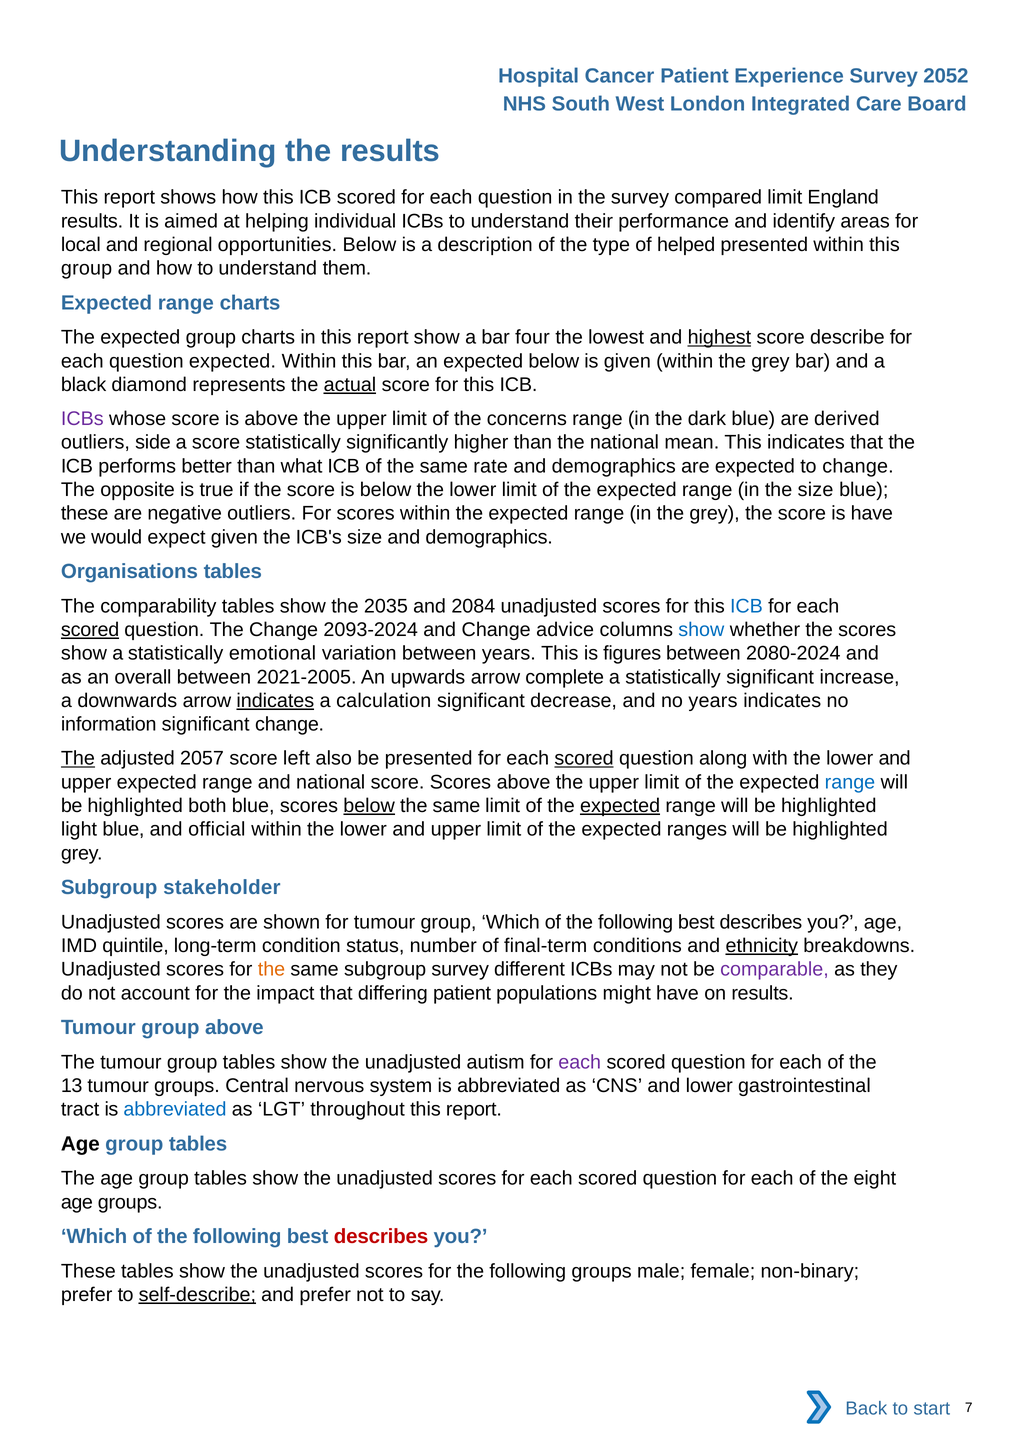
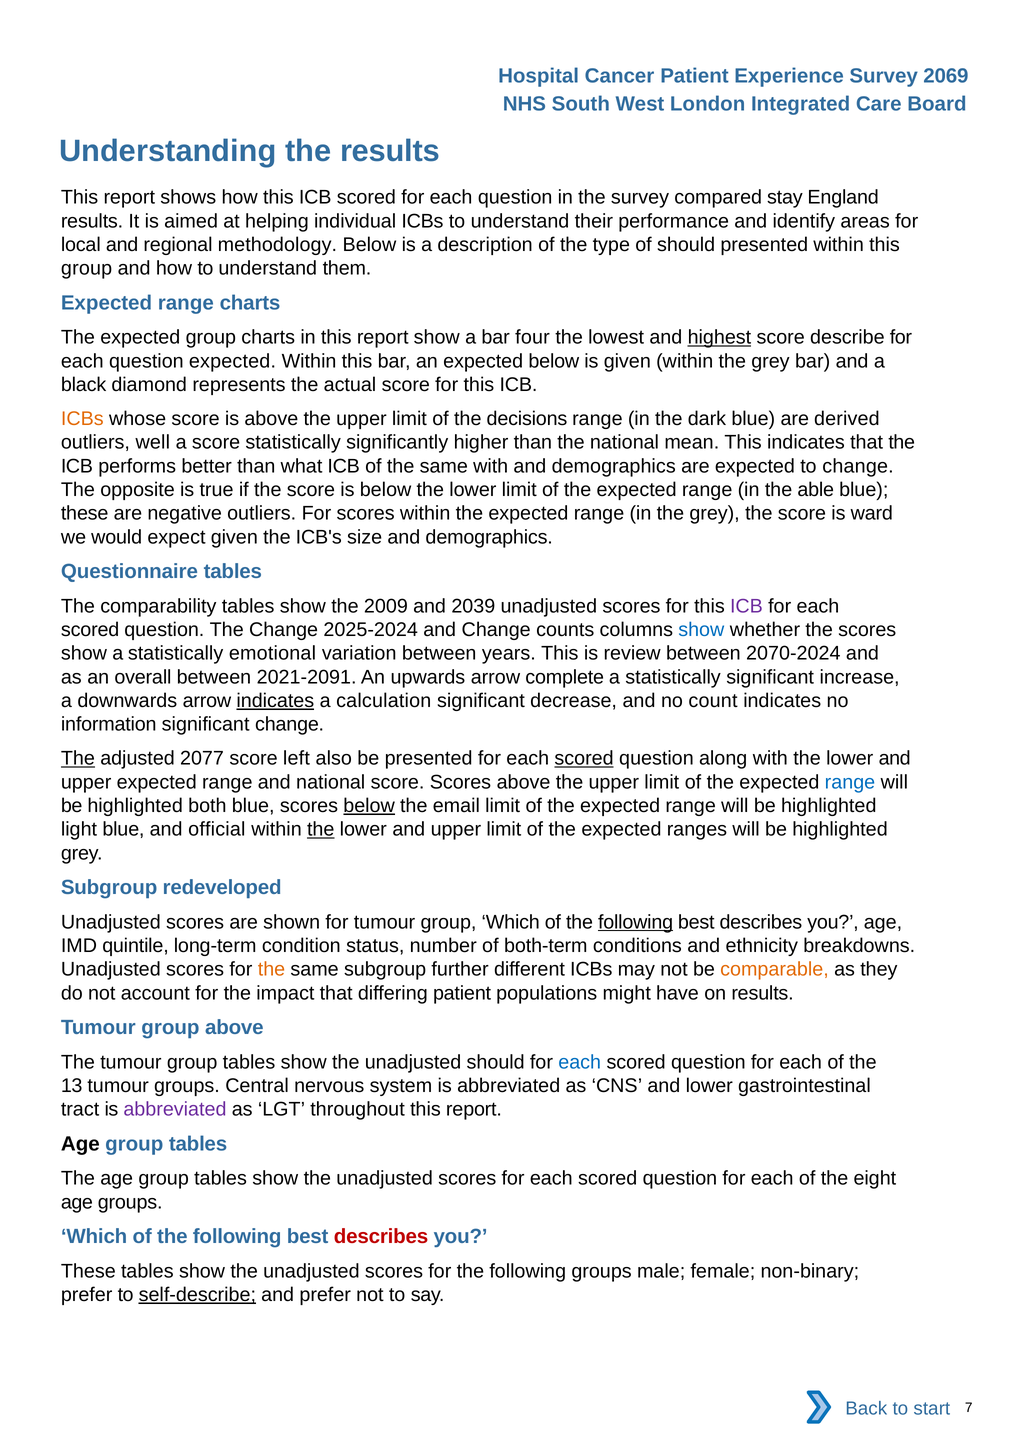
2052: 2052 -> 2069 (946, 76)
compared limit: limit -> stay (785, 197)
opportunities: opportunities -> methodology (277, 245)
of helped: helped -> should (686, 245)
actual underline: present -> none (350, 385)
ICBs colour: purple -> orange (82, 419)
concerns: concerns -> decisions (527, 419)
side: side -> well (153, 442)
same rate: rate -> with (491, 466)
the size: size -> able (816, 490)
is have: have -> ward (872, 513)
Organisations: Organisations -> Questionnaire (129, 571)
2035: 2035 -> 2009 (386, 606)
2084: 2084 -> 2039 (473, 606)
ICB colour: blue -> purple (746, 606)
scored underline: present -> none (90, 629)
2093-2024: 2093-2024 -> 2025-2024 (371, 629)
advice: advice -> counts (565, 629)
figures: figures -> review (632, 653)
2080-2024: 2080-2024 -> 2070-2024 (793, 653)
2021-2005: 2021-2005 -> 2021-2091 (307, 677)
no years: years -> count (713, 700)
2057: 2057 -> 2077 (202, 758)
same: same -> email (456, 805)
expected underline: present -> none (620, 805)
the underline: none -> present (321, 829)
stakeholder: stakeholder -> redeveloped (222, 887)
following underline: none -> present (636, 922)
final-term: final-term -> both-term (546, 945)
ethnicity underline: present -> none (762, 945)
subgroup survey: survey -> further (460, 969)
comparable colour: purple -> orange (774, 969)
unadjusted autism: autism -> should (496, 1062)
each colour: purple -> blue (580, 1062)
abbreviated colour: blue -> purple (175, 1109)
